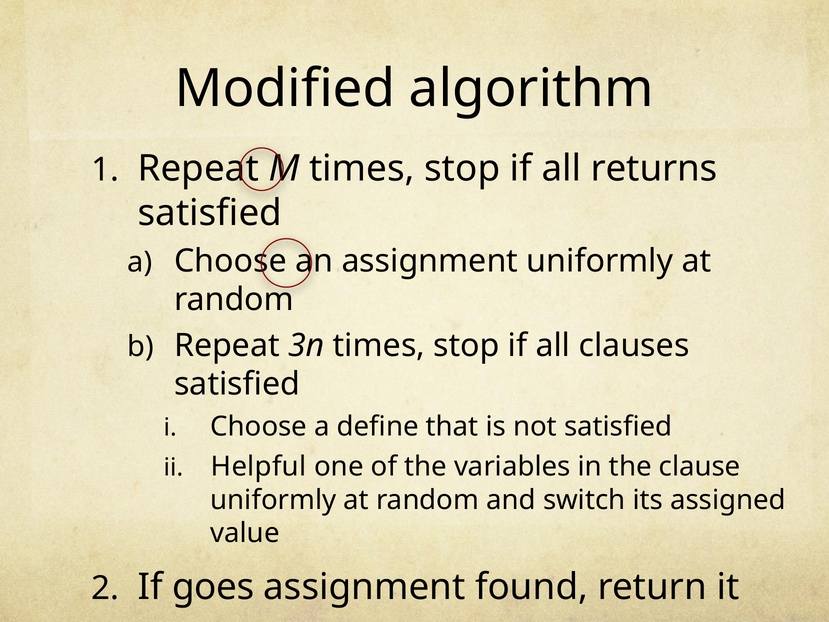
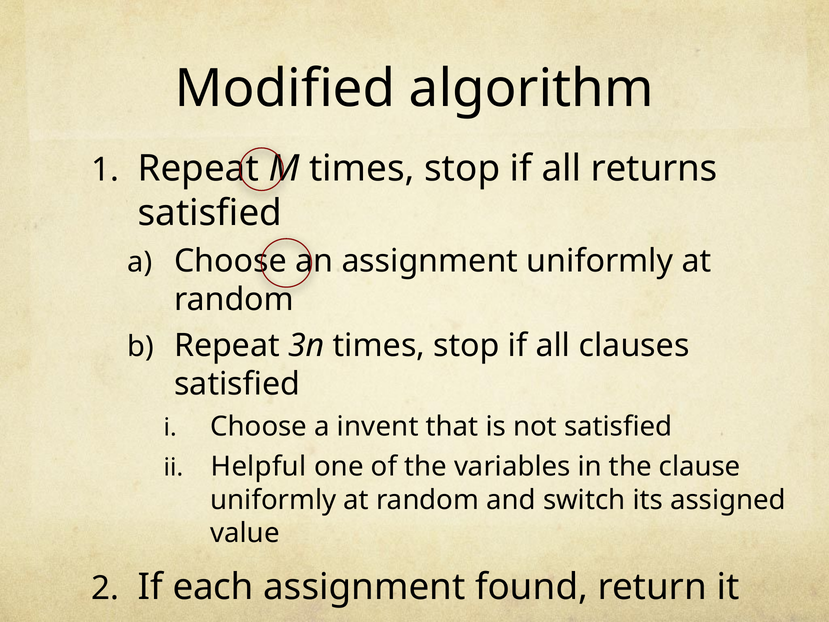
define: define -> invent (378, 426)
goes: goes -> each (213, 587)
